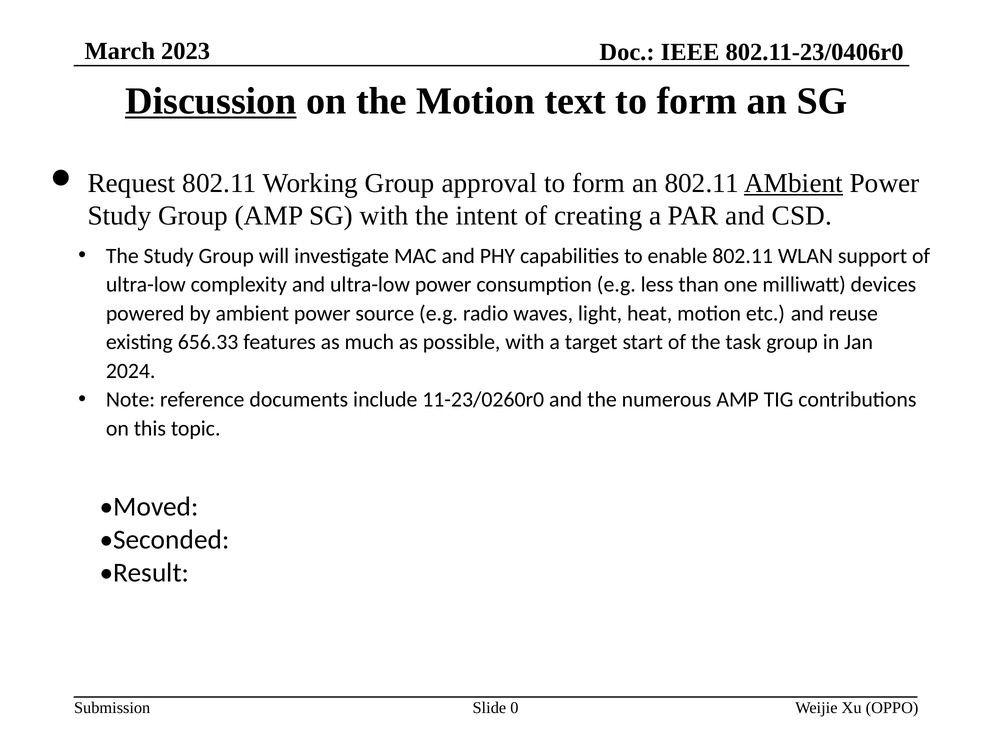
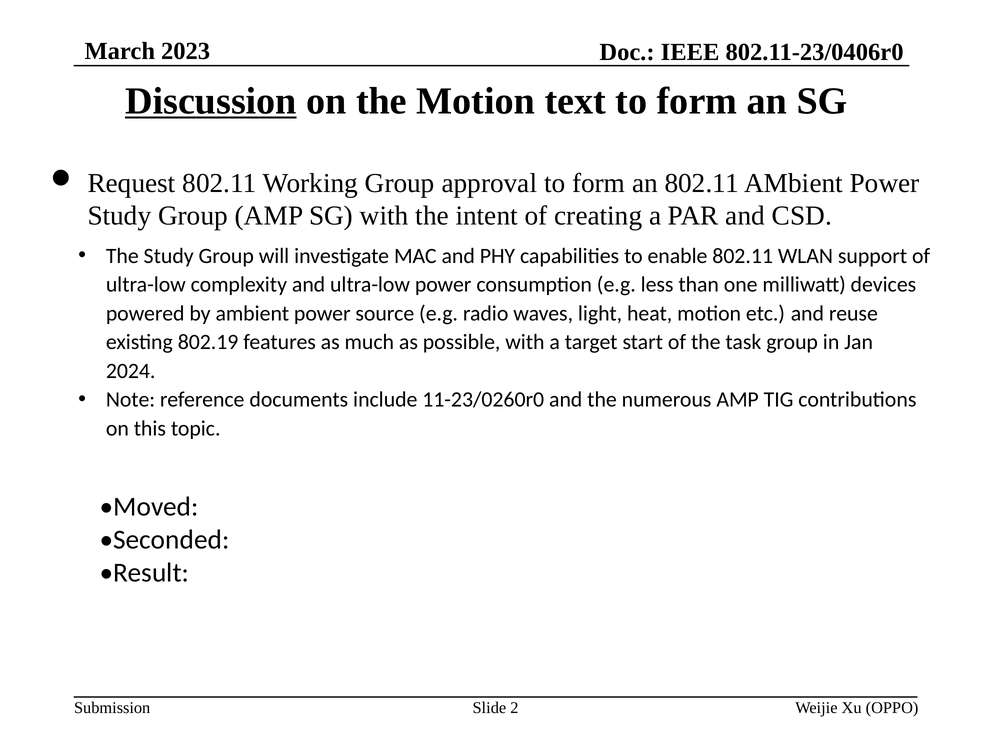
AMbient underline: present -> none (794, 183)
656.33: 656.33 -> 802.19 (208, 342)
0: 0 -> 2 (514, 707)
